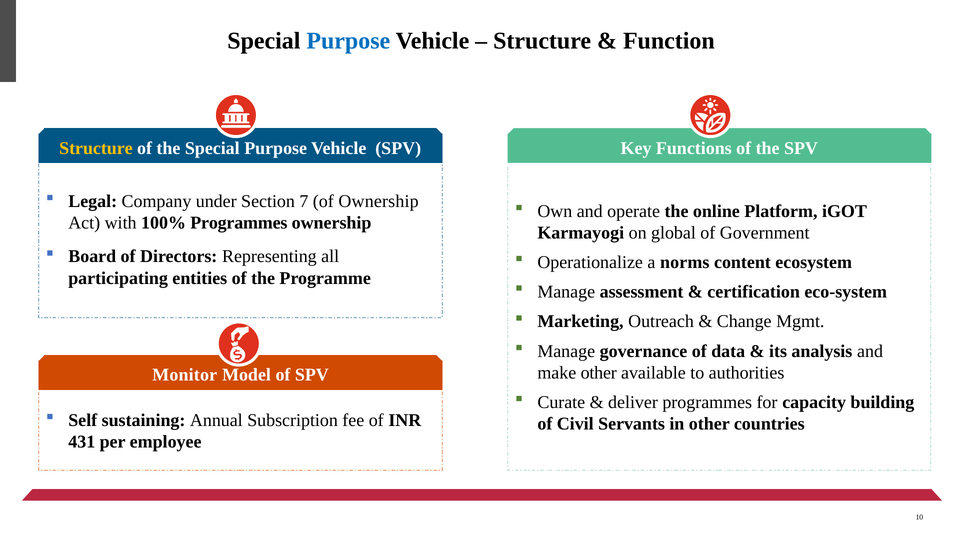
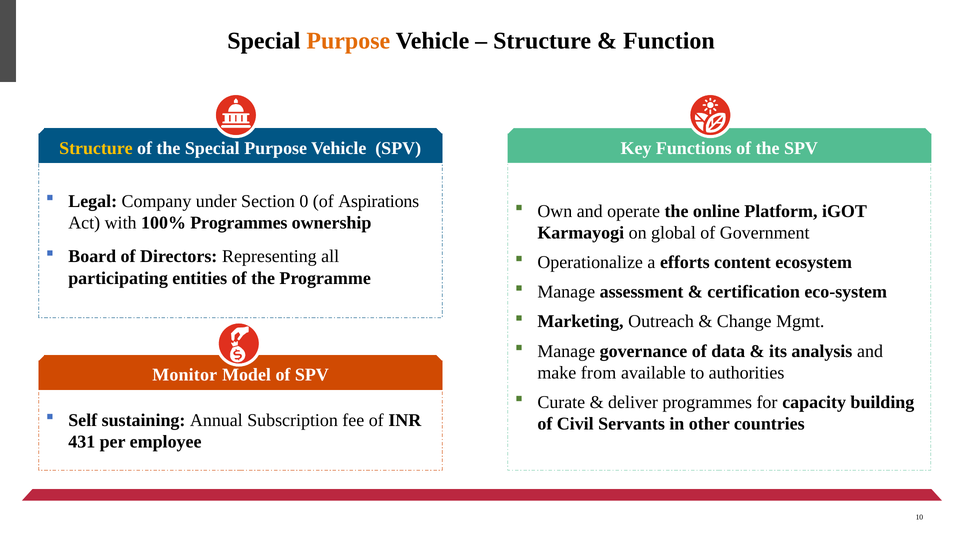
Purpose colour: blue -> orange (348, 41)
7: 7 -> 0 (304, 201)
of Ownership: Ownership -> Aspirations (379, 201)
norms: norms -> efforts (685, 262)
make other: other -> from (599, 373)
